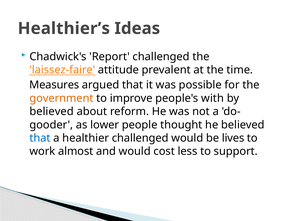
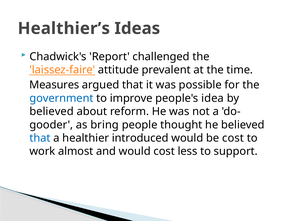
government colour: orange -> blue (61, 98)
with: with -> idea (213, 98)
lower: lower -> bring (105, 125)
healthier challenged: challenged -> introduced (140, 138)
be lives: lives -> cost (233, 138)
